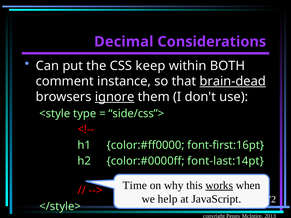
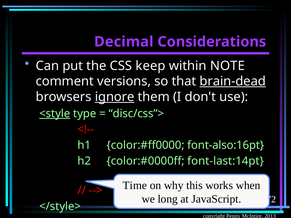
BOTH: BOTH -> NOTE (227, 66)
instance: instance -> versions (124, 81)
<style underline: none -> present (55, 114)
side/css”>: side/css”> -> disc/css”> (136, 114)
font-first:16pt: font-first:16pt -> font-also:16pt (226, 145)
works underline: present -> none (219, 186)
help: help -> long (168, 199)
